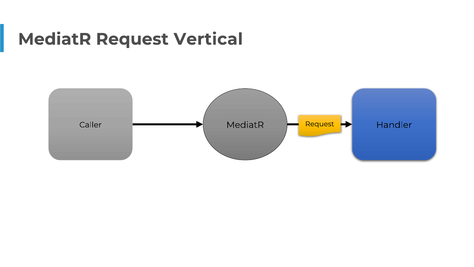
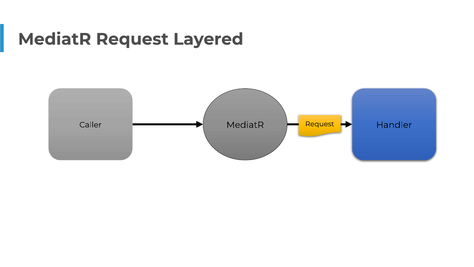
Vertical: Vertical -> Layered (208, 39)
